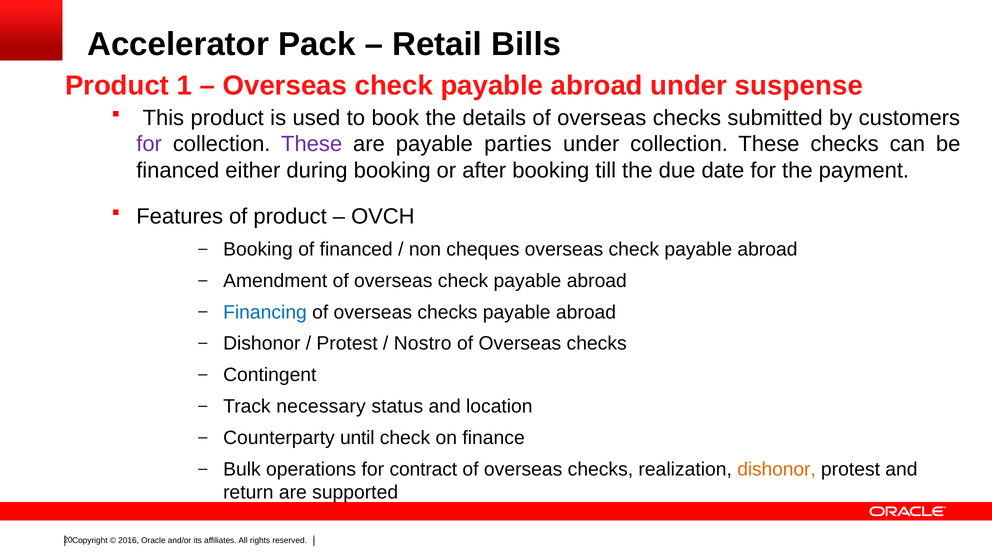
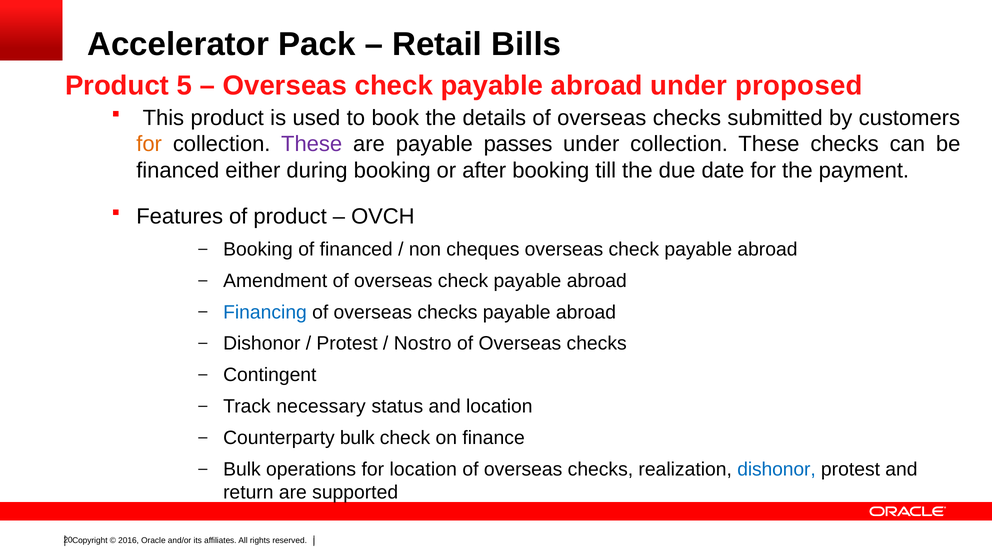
1: 1 -> 5 (185, 86)
suspense: suspense -> proposed (799, 86)
for colour: purple -> orange (149, 144)
parties: parties -> passes (518, 144)
Counterparty until: until -> bulk (357, 438)
for contract: contract -> location (423, 469)
dishonor colour: orange -> blue (777, 469)
